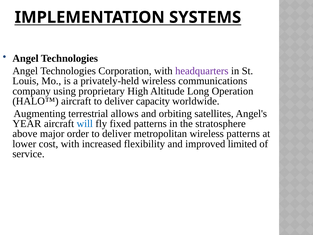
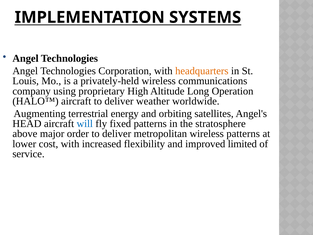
headquarters colour: purple -> orange (202, 71)
capacity: capacity -> weather (153, 101)
allows: allows -> energy (125, 114)
YEAR: YEAR -> HEAD (27, 124)
